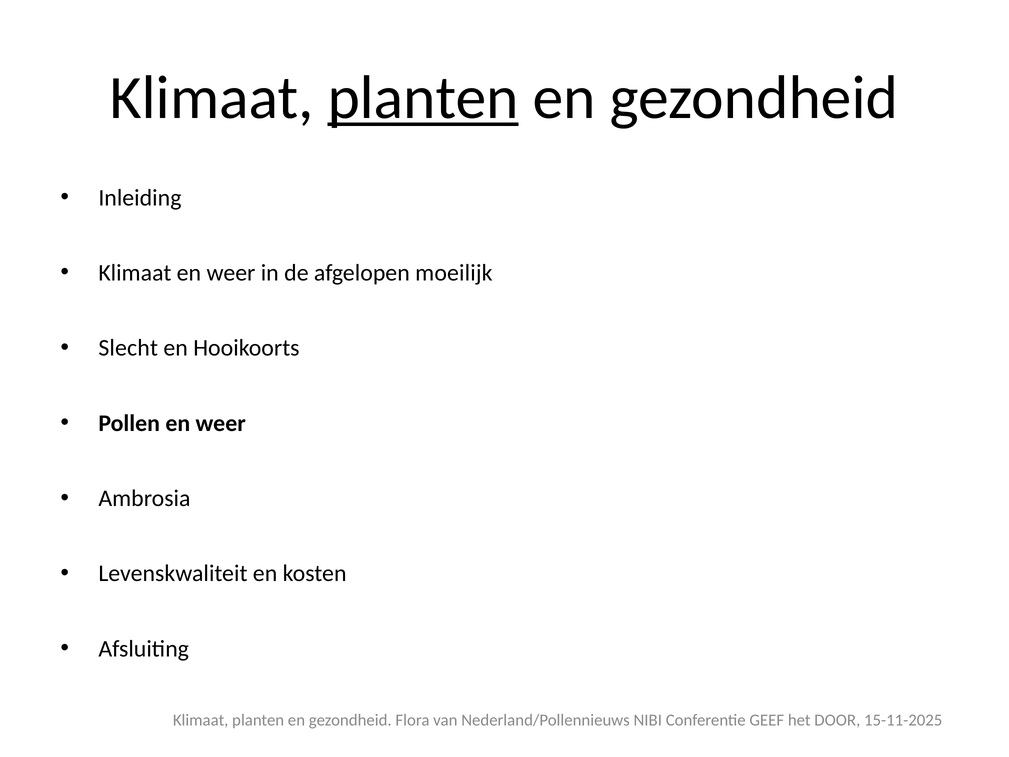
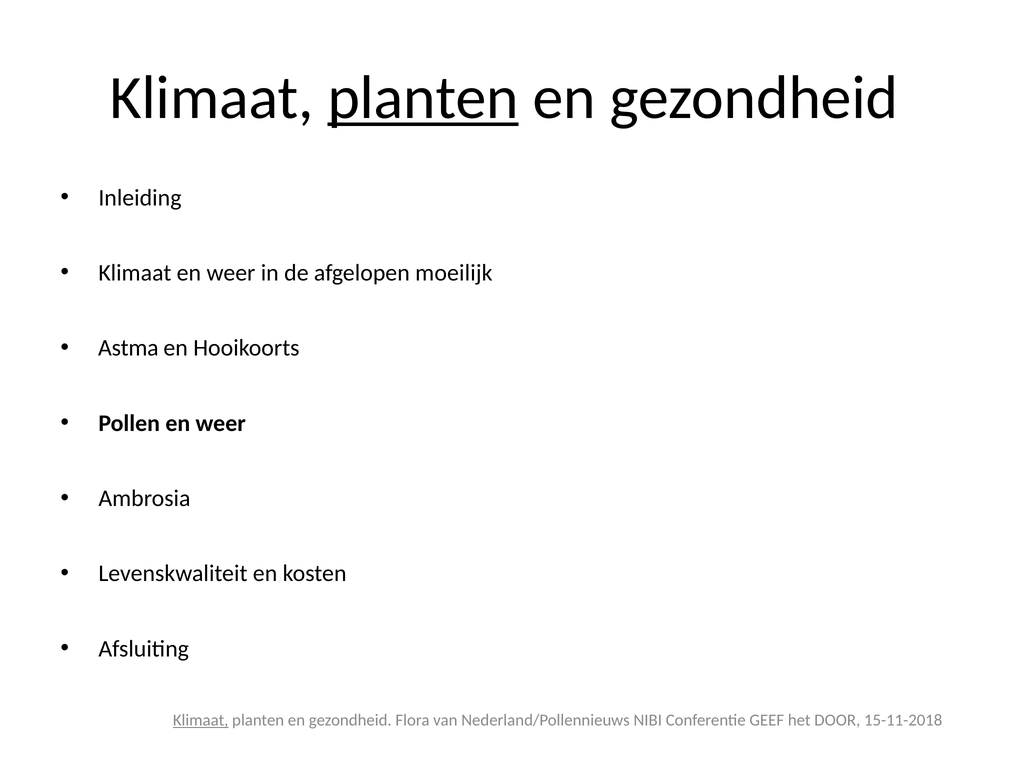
Slecht: Slecht -> Astma (128, 348)
Klimaat underline: none -> present (201, 720)
15-11-2025: 15-11-2025 -> 15-11-2018 (903, 720)
